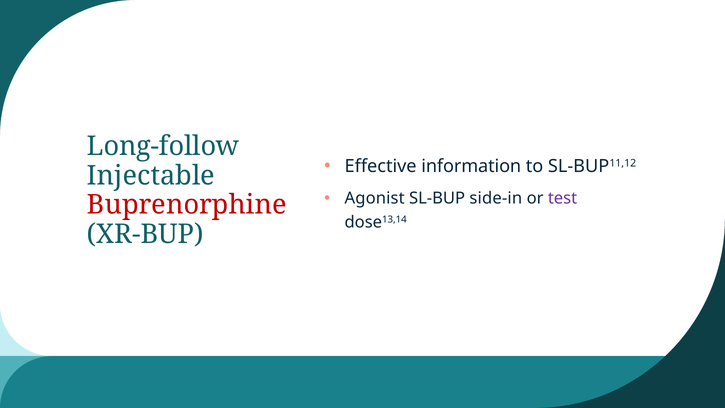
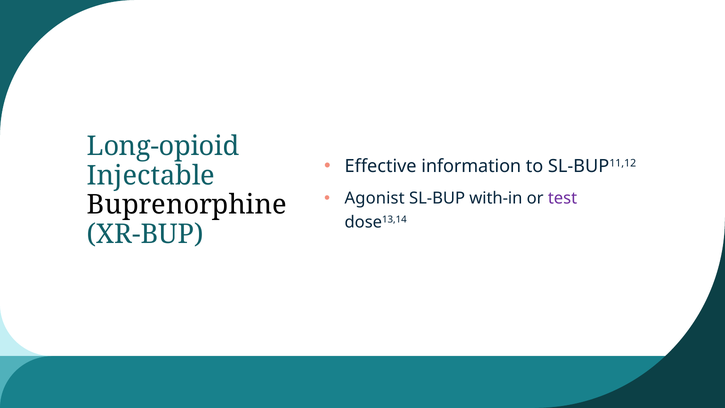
Long-follow: Long-follow -> Long-opioid (163, 146)
side-in: side-in -> with-in (496, 198)
Buprenorphine colour: red -> black (187, 205)
